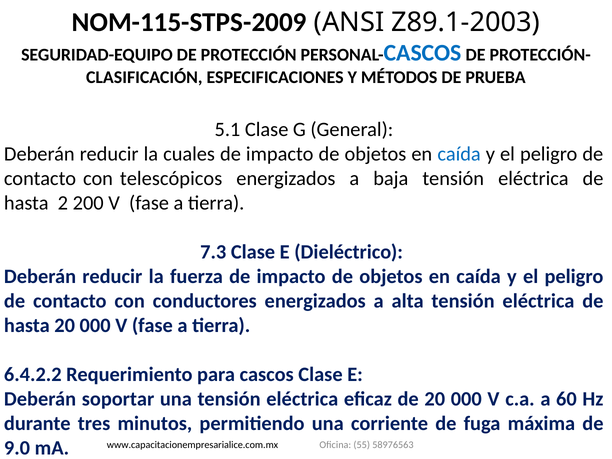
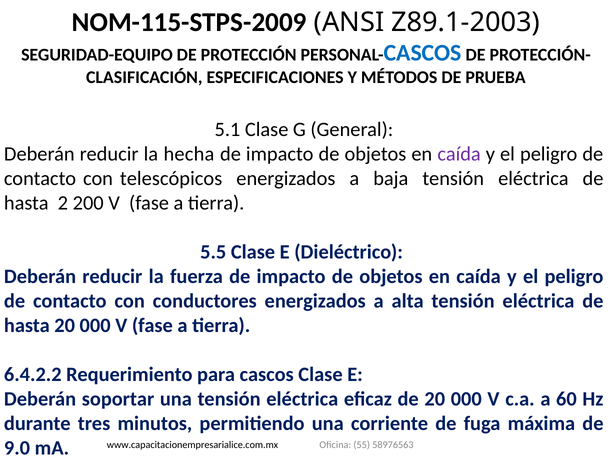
cuales: cuales -> hecha (189, 154)
caída colour: blue -> purple (459, 154)
7.3: 7.3 -> 5.5 (213, 252)
